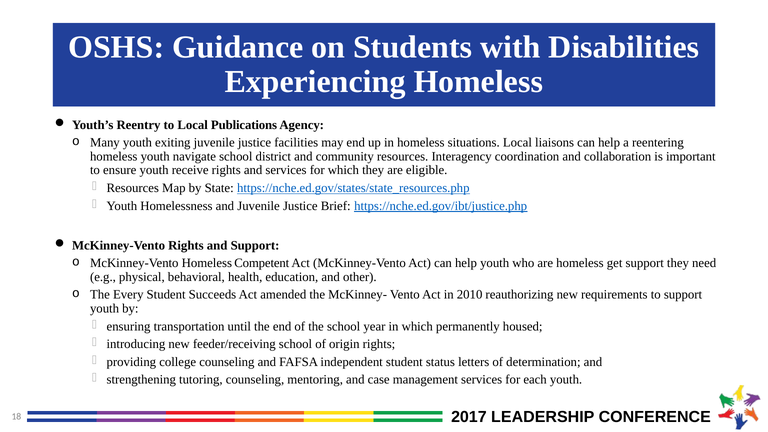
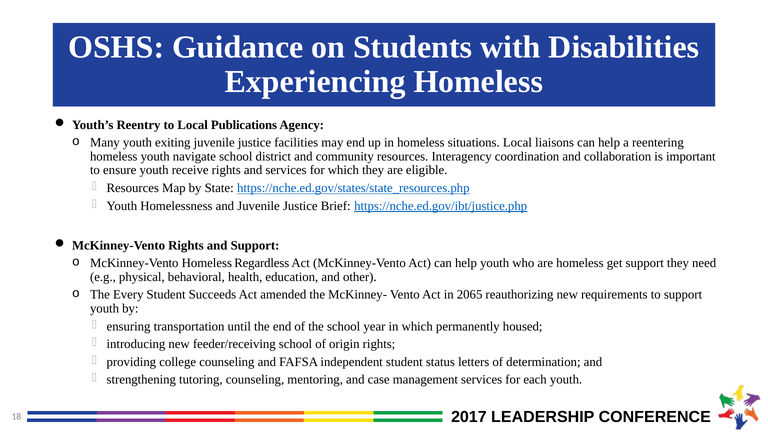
Competent: Competent -> Regardless (262, 263)
2010: 2010 -> 2065 (470, 295)
